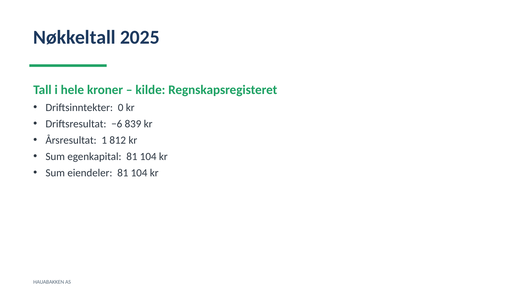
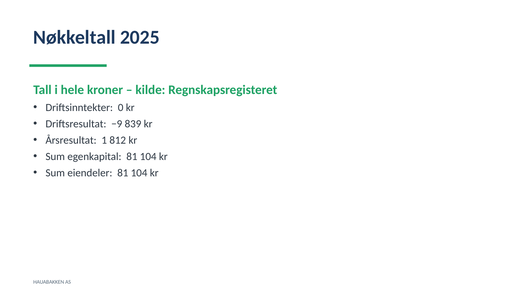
−6: −6 -> −9 (117, 124)
